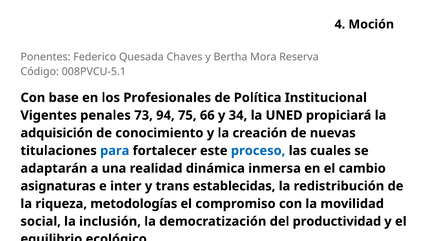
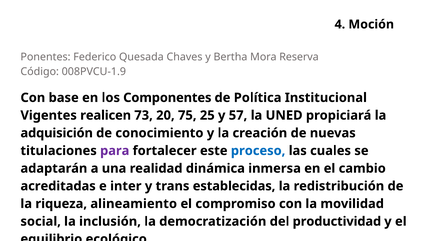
008PVCU-5.1: 008PVCU-5.1 -> 008PVCU-1.9 (94, 72)
Profesionales: Profesionales -> Componentes (167, 98)
penales: penales -> realicen (106, 115)
94: 94 -> 20 (165, 115)
66: 66 -> 25 (207, 115)
34: 34 -> 57 (238, 115)
para colour: blue -> purple (115, 151)
asignaturas: asignaturas -> acreditadas (58, 186)
metodologías: metodologías -> alineamiento (134, 204)
